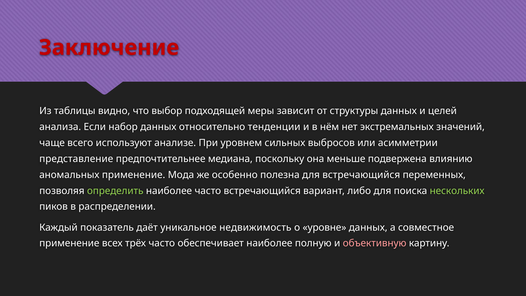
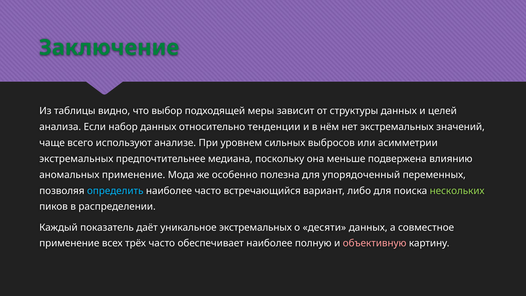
Заключение colour: red -> green (109, 48)
представление: представление -> экстремальных (76, 159)
для встречающийся: встречающийся -> упорядоченный (361, 175)
определить colour: light green -> light blue (115, 191)
уникальное недвижимость: недвижимость -> экстремальных (255, 227)
уровне: уровне -> десяти (324, 227)
